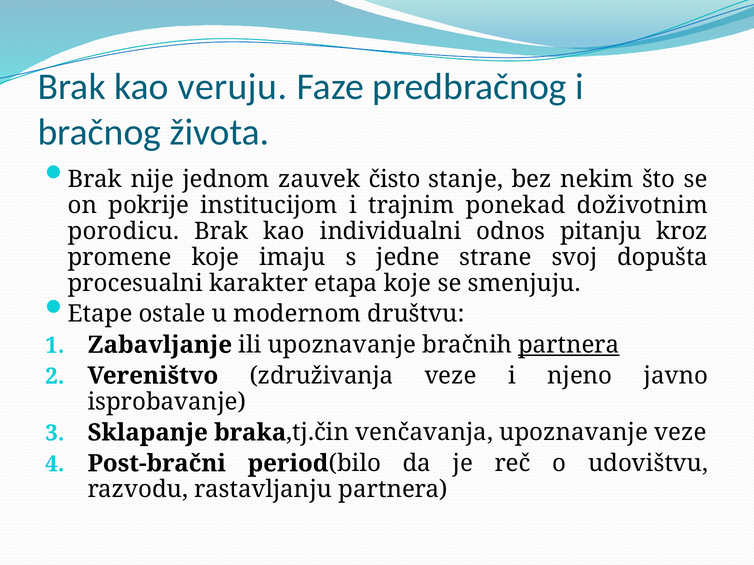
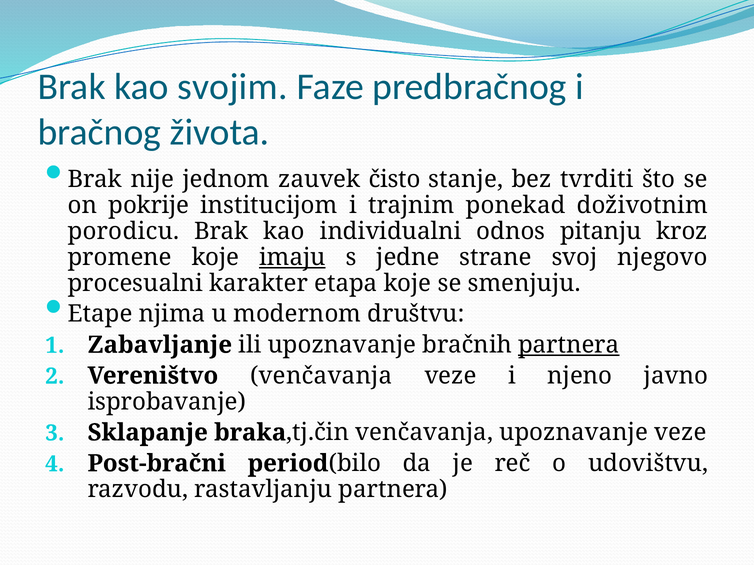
veruju: veruju -> svojim (232, 87)
nekim: nekim -> tvrditi (597, 179)
imaju underline: none -> present (292, 257)
dopušta: dopušta -> njegovo (663, 257)
ostale: ostale -> njima (172, 314)
Vereništvo združivanja: združivanja -> venčavanja (321, 376)
